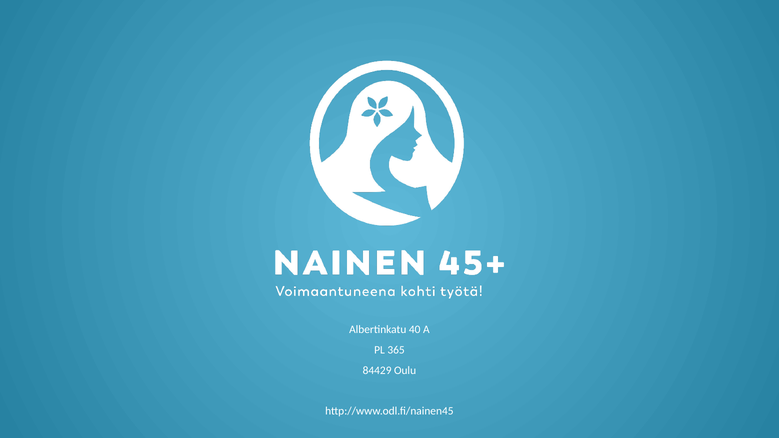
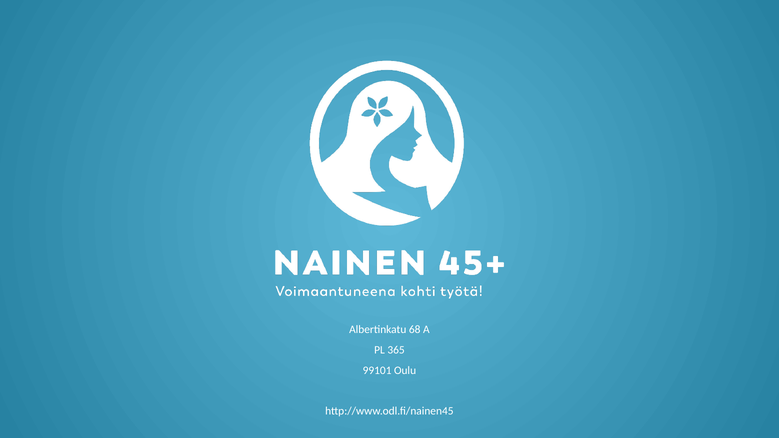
40: 40 -> 68 (415, 330)
84429: 84429 -> 99101 (377, 371)
